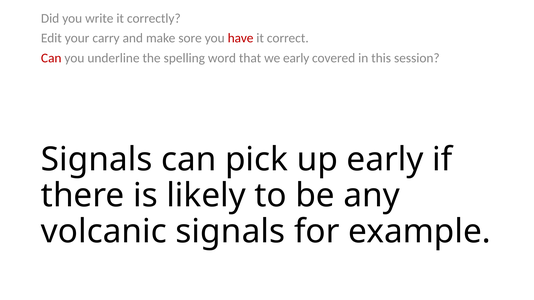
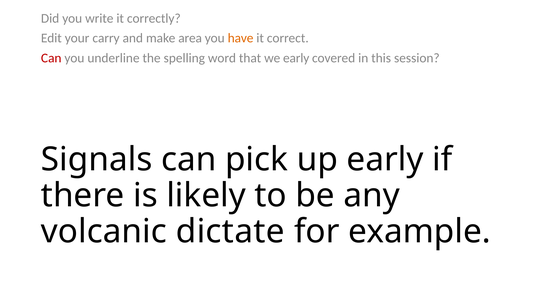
sore: sore -> area (190, 38)
have colour: red -> orange (241, 38)
volcanic signals: signals -> dictate (230, 232)
